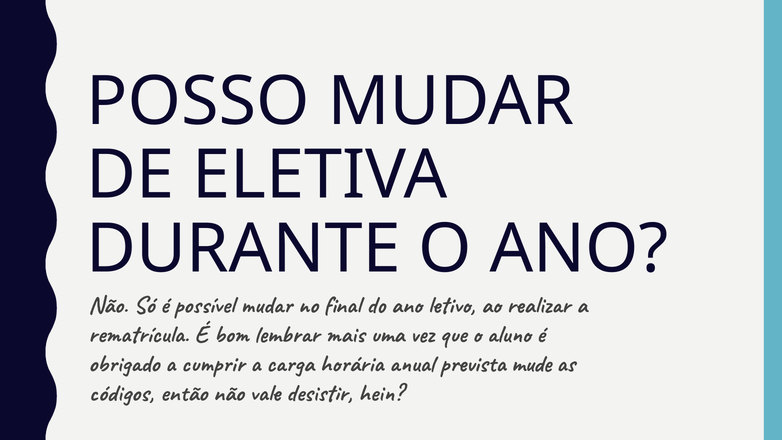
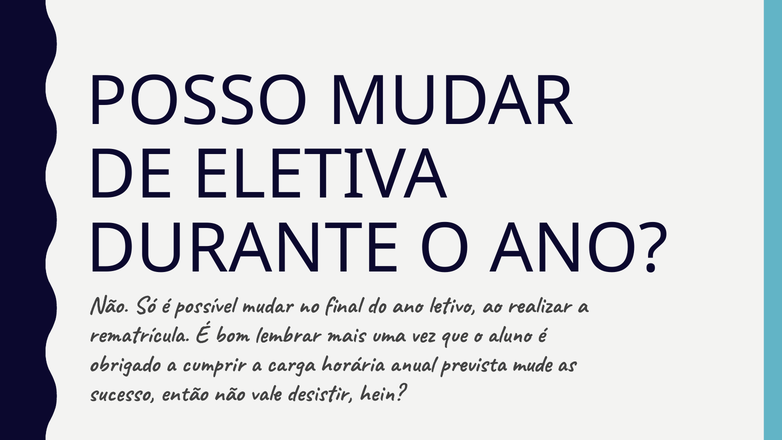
códigos: códigos -> sucesso (121, 393)
